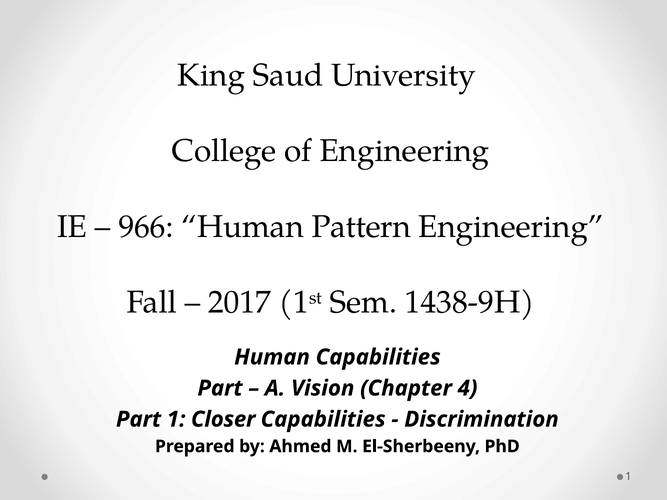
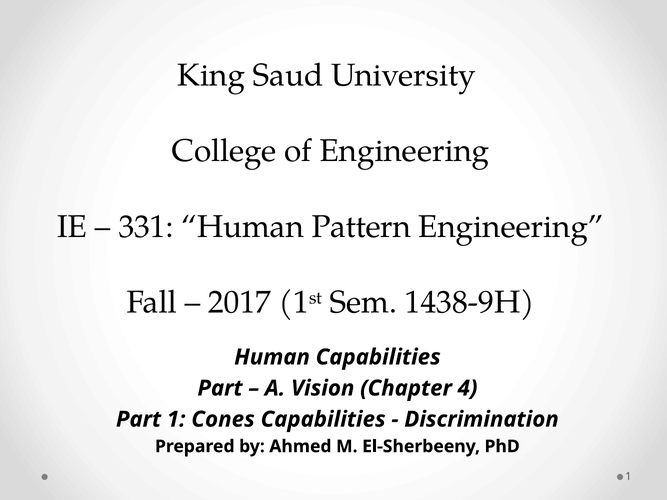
966: 966 -> 331 (146, 227)
Closer: Closer -> Cones (223, 420)
